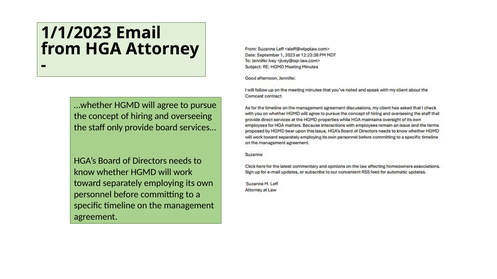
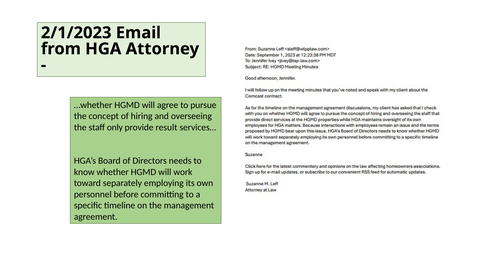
1/1/2023: 1/1/2023 -> 2/1/2023 (76, 33)
provide board: board -> result (166, 128)
